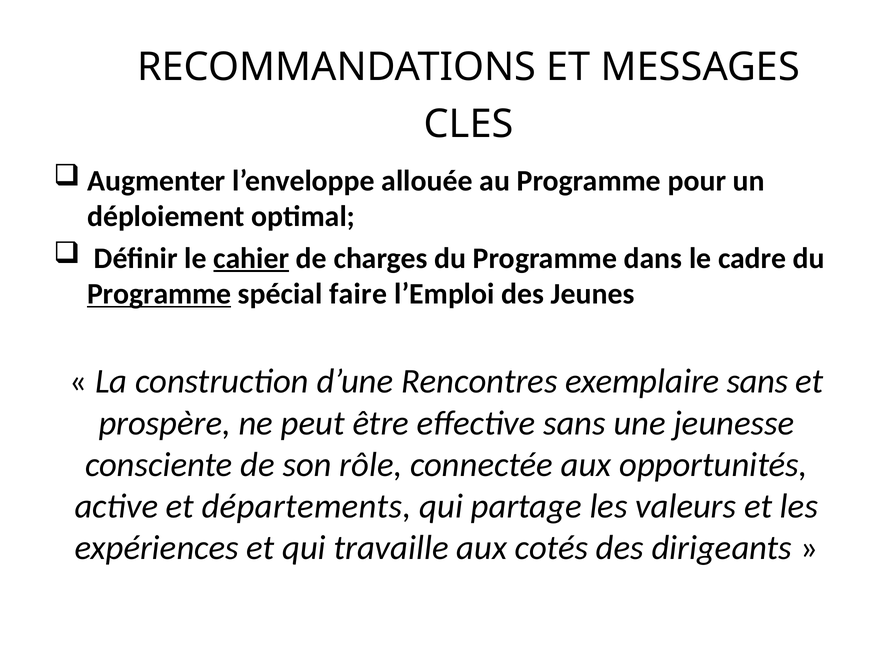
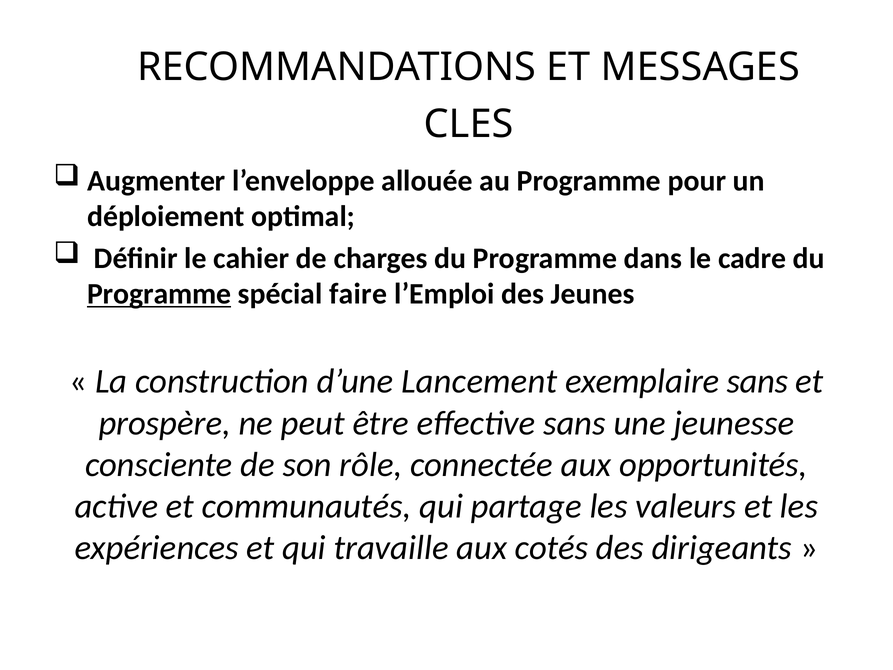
cahier underline: present -> none (251, 258)
Rencontres: Rencontres -> Lancement (479, 381)
départements: départements -> communautés (307, 506)
